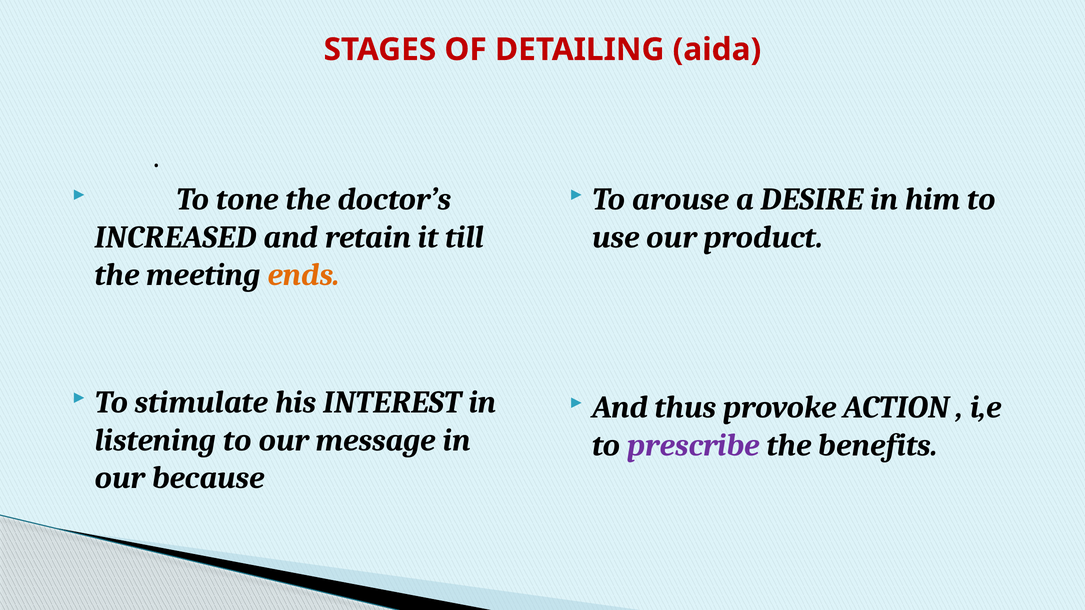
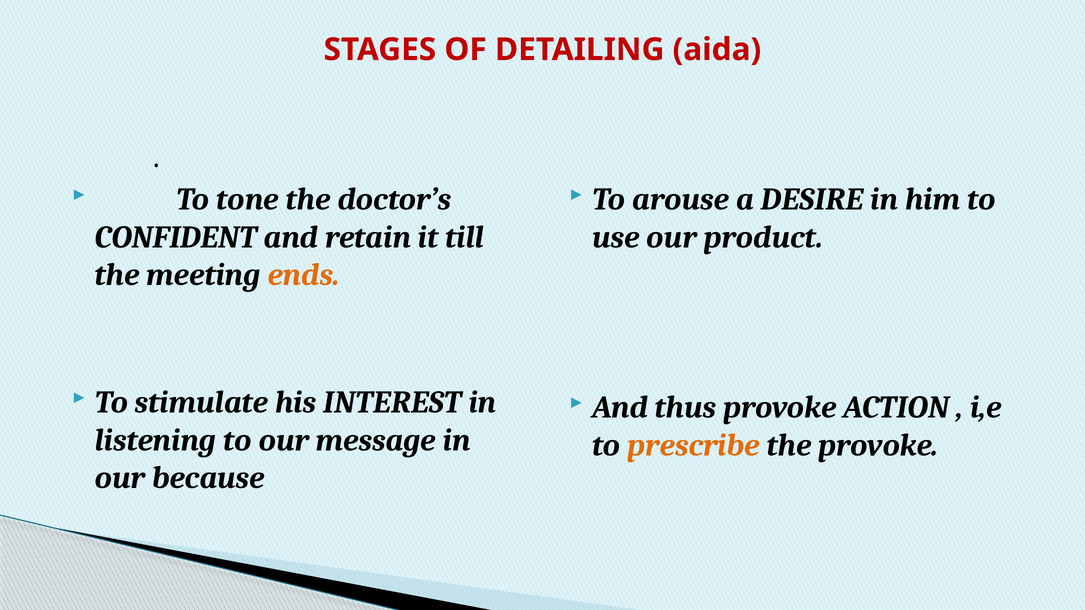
INCREASED: INCREASED -> CONFIDENT (176, 237)
prescribe colour: purple -> orange (694, 446)
the benefits: benefits -> provoke (878, 446)
